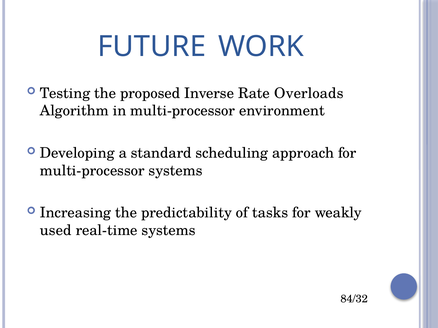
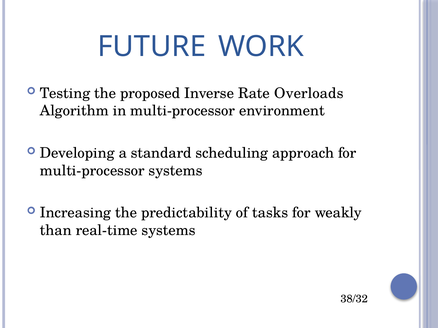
used: used -> than (56, 231)
84/32: 84/32 -> 38/32 (354, 299)
